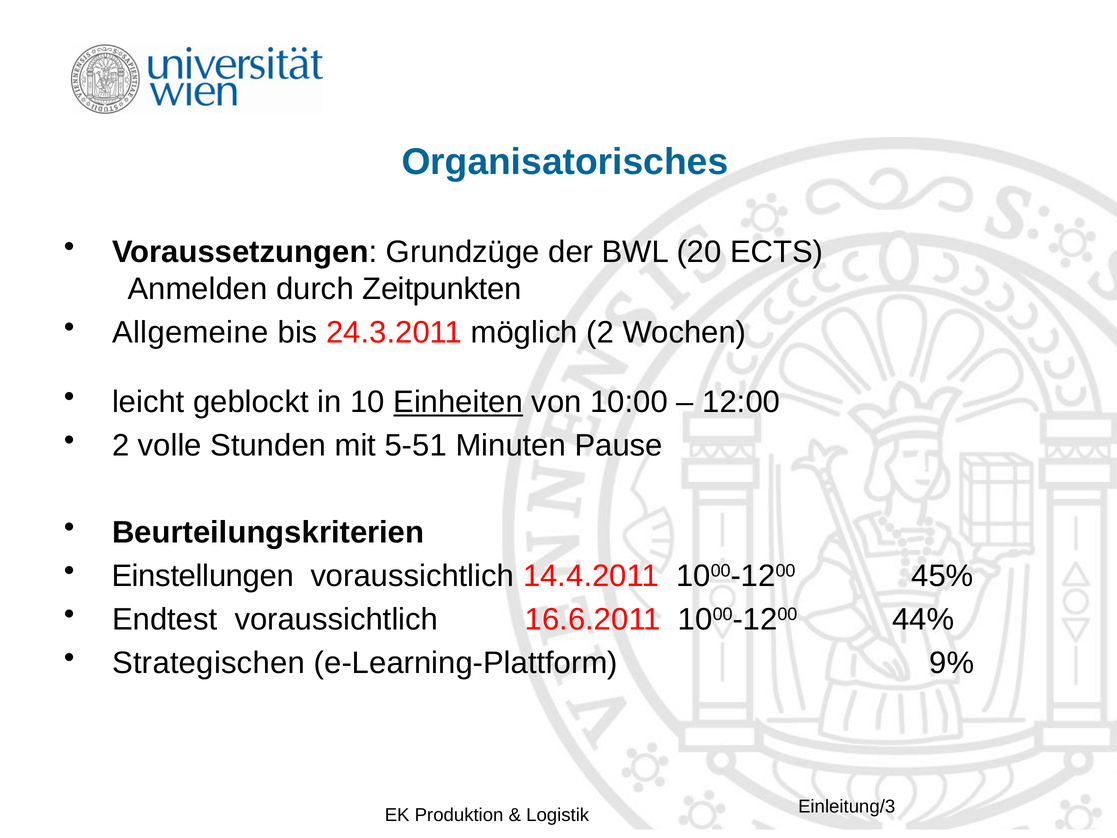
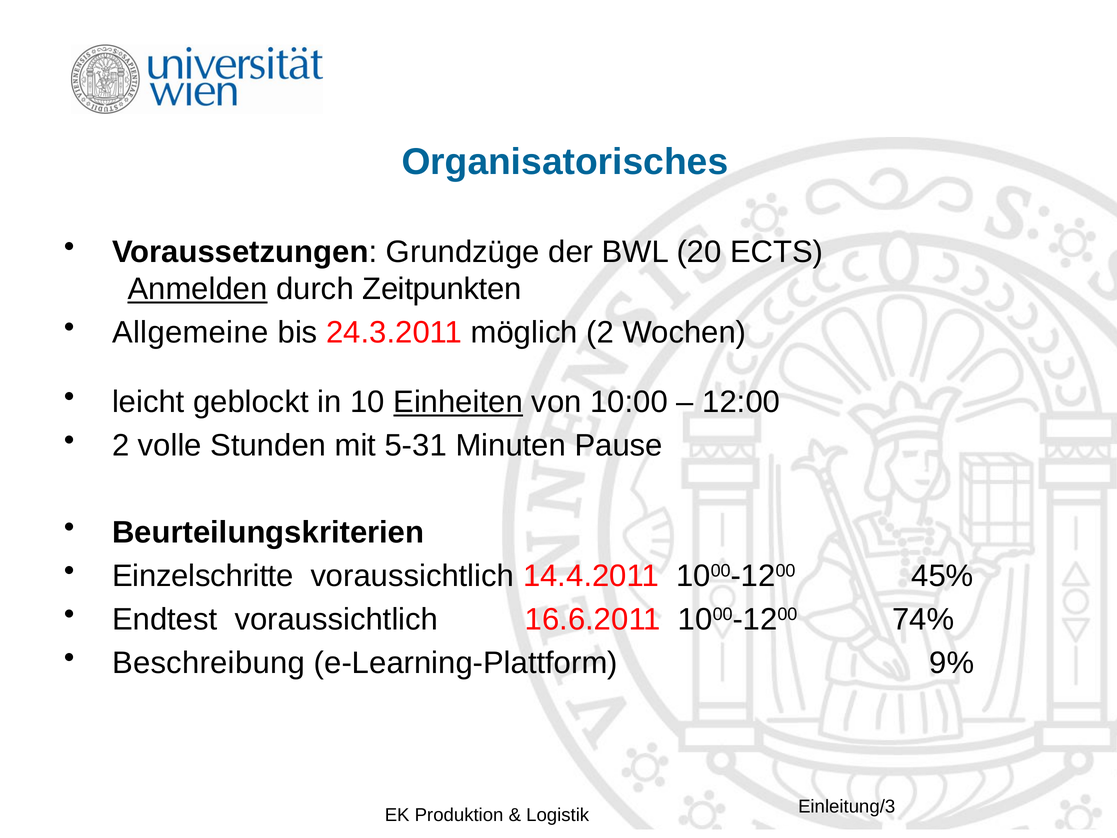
Anmelden underline: none -> present (197, 289)
5-51: 5-51 -> 5-31 (416, 445)
Einstellungen: Einstellungen -> Einzelschritte (203, 576)
44%: 44% -> 74% (923, 619)
Strategischen: Strategischen -> Beschreibung (209, 663)
